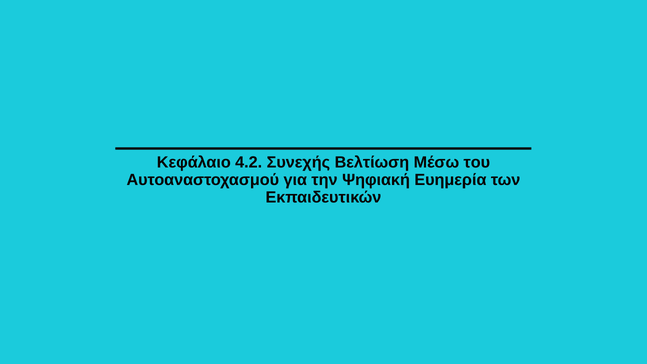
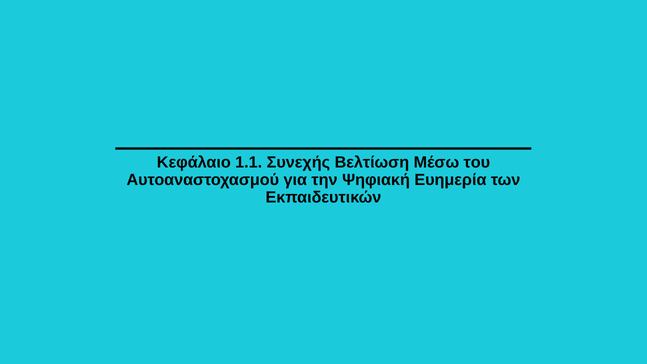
4.2: 4.2 -> 1.1 (249, 162)
